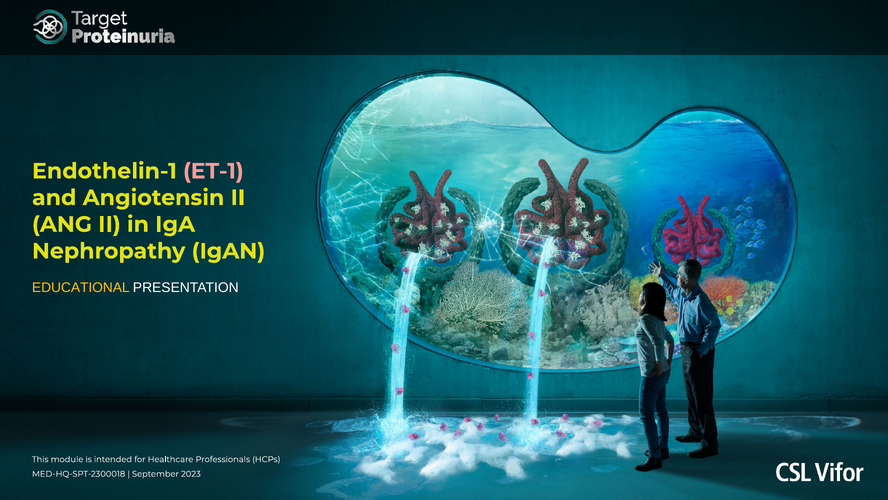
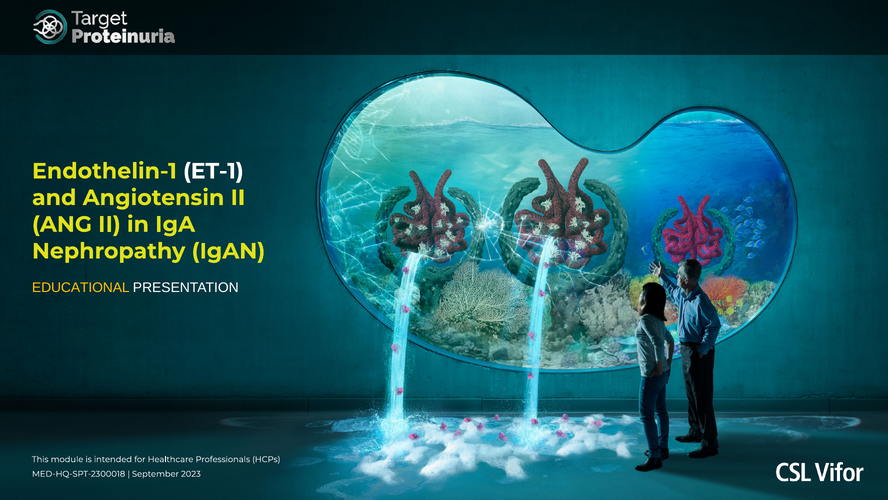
ET-1 colour: pink -> white (213, 171)
